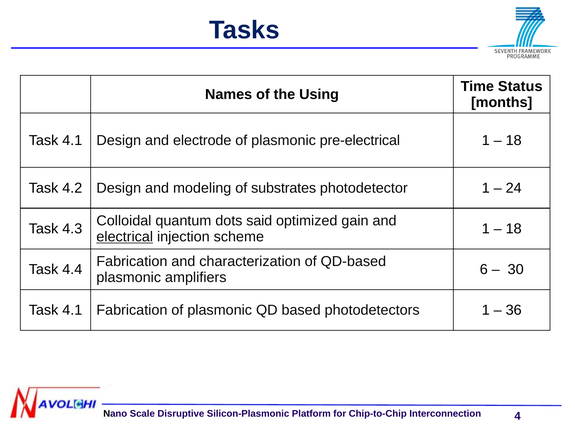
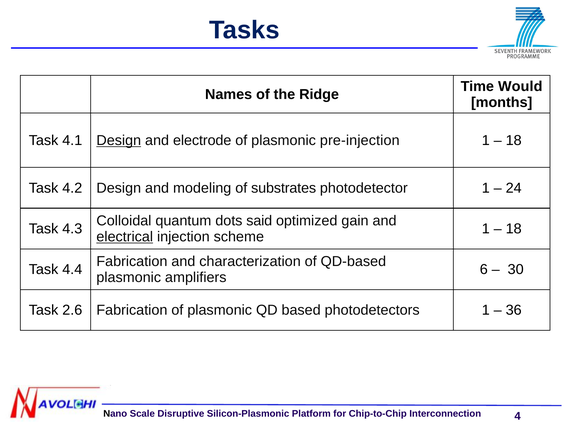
Status: Status -> Would (520, 86)
Using: Using -> Ridge (319, 94)
Design underline: none -> present (119, 141)
pre-electrical: pre-electrical -> pre-injection (360, 141)
4.1: 4.1 -> 2.6 (72, 310)
